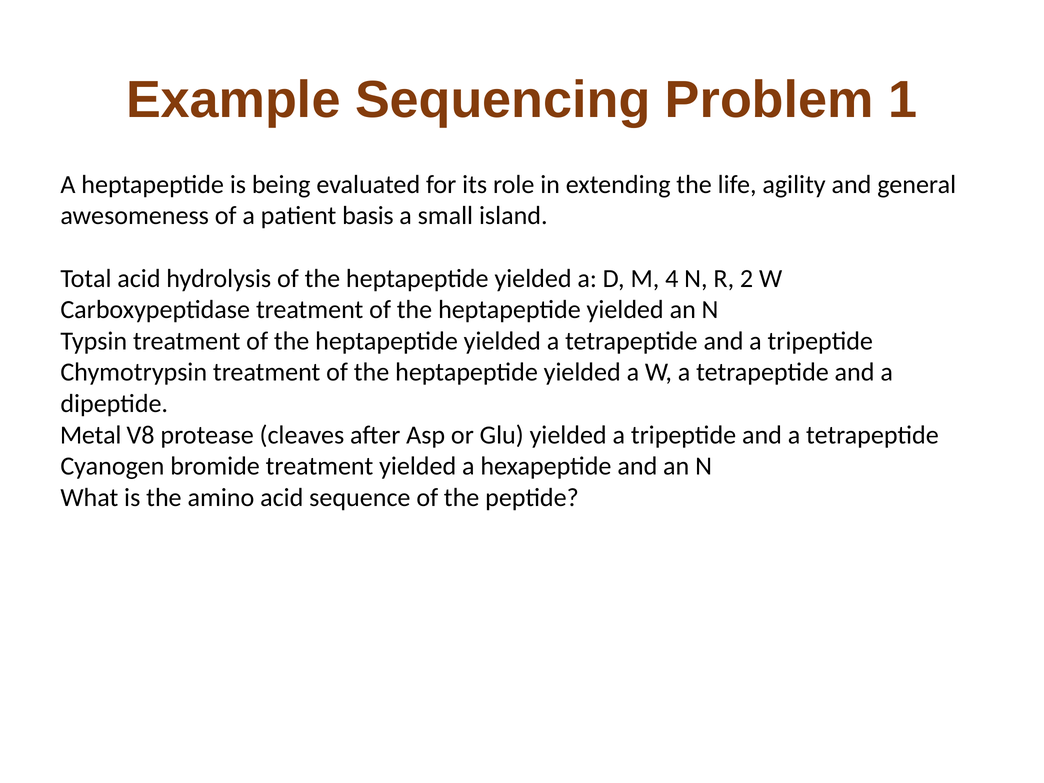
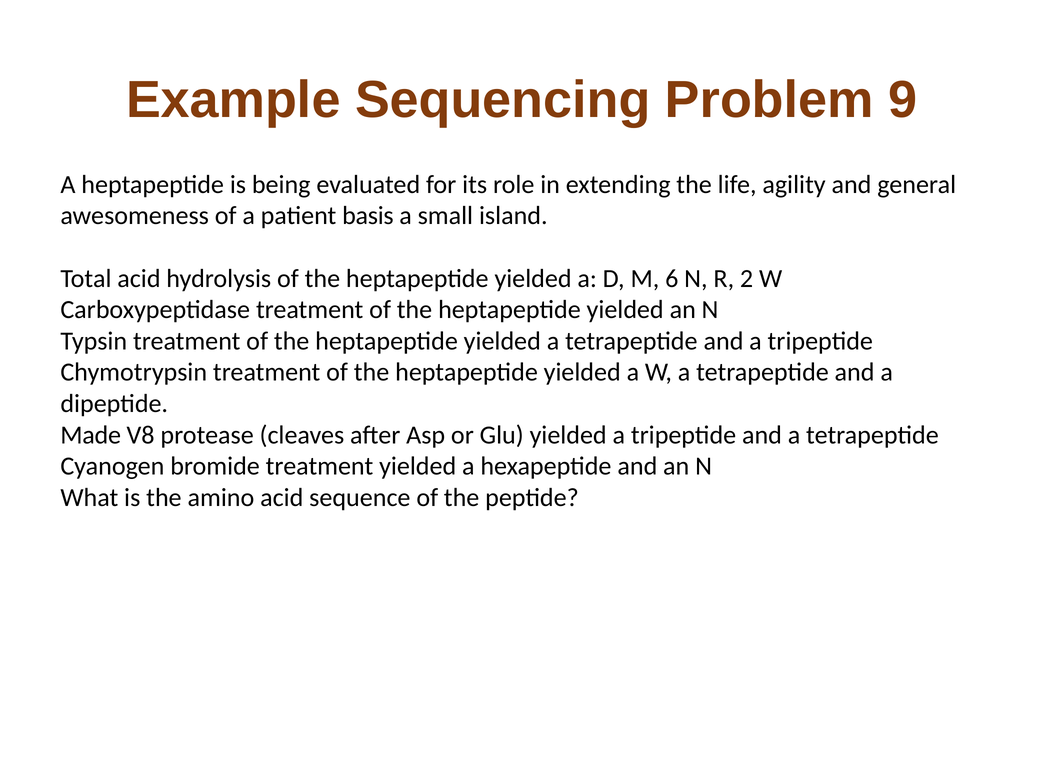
1: 1 -> 9 (903, 100)
4: 4 -> 6 (672, 278)
Metal: Metal -> Made (91, 435)
